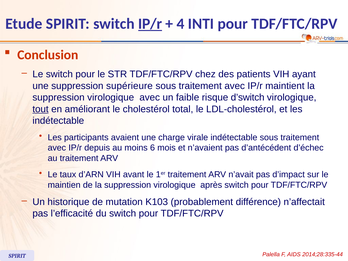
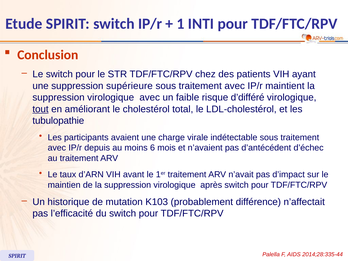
IP/r underline: present -> none (150, 24)
4: 4 -> 1 (181, 24)
d’switch: d’switch -> d’différé (248, 97)
indétectable: indétectable -> tubulopathie (58, 121)
